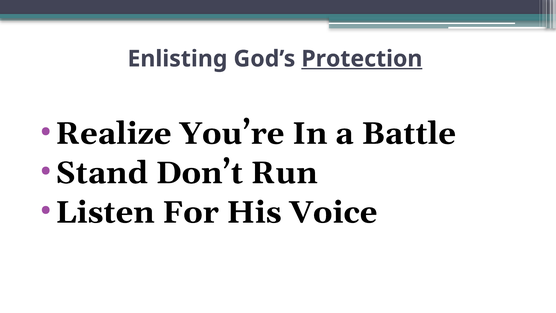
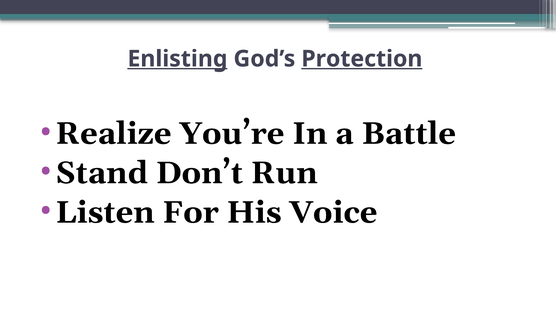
Enlisting underline: none -> present (177, 59)
